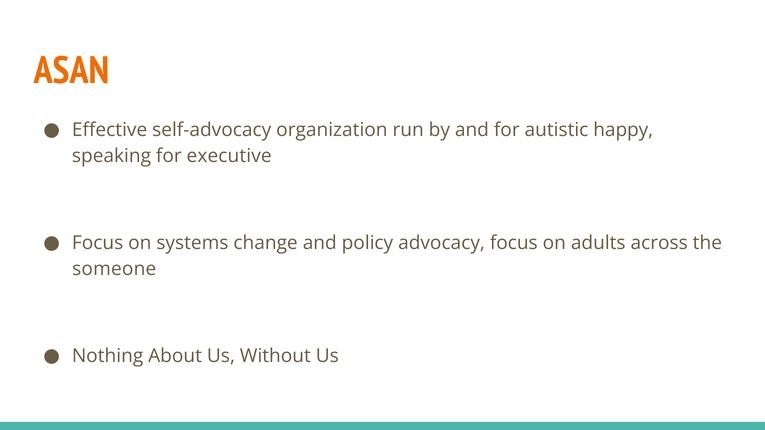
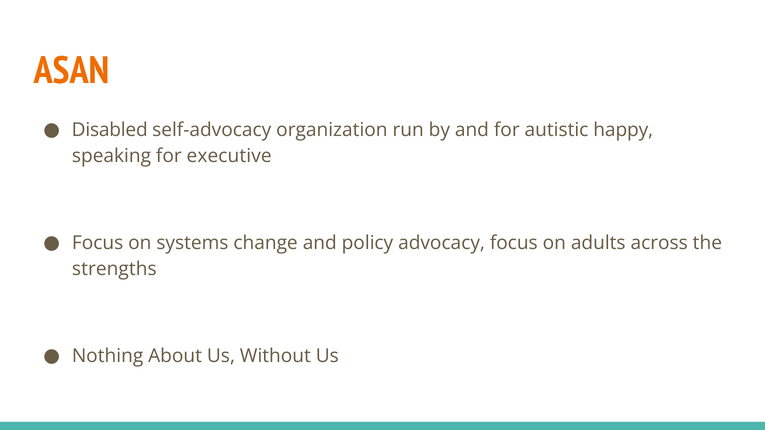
Effective: Effective -> Disabled (110, 130)
someone: someone -> strengths (114, 269)
